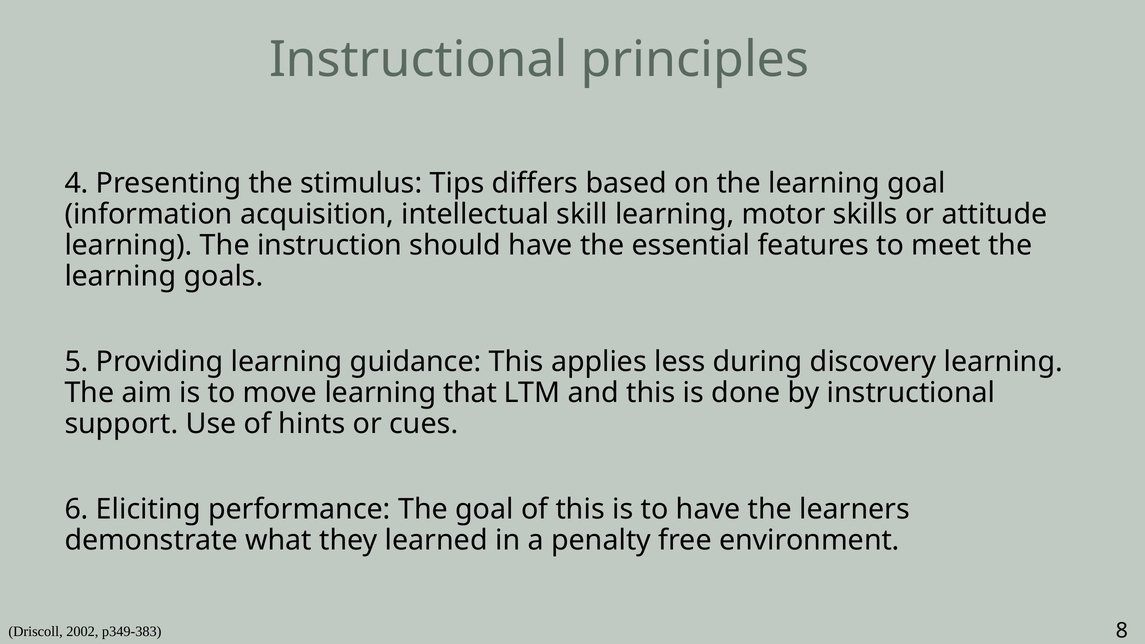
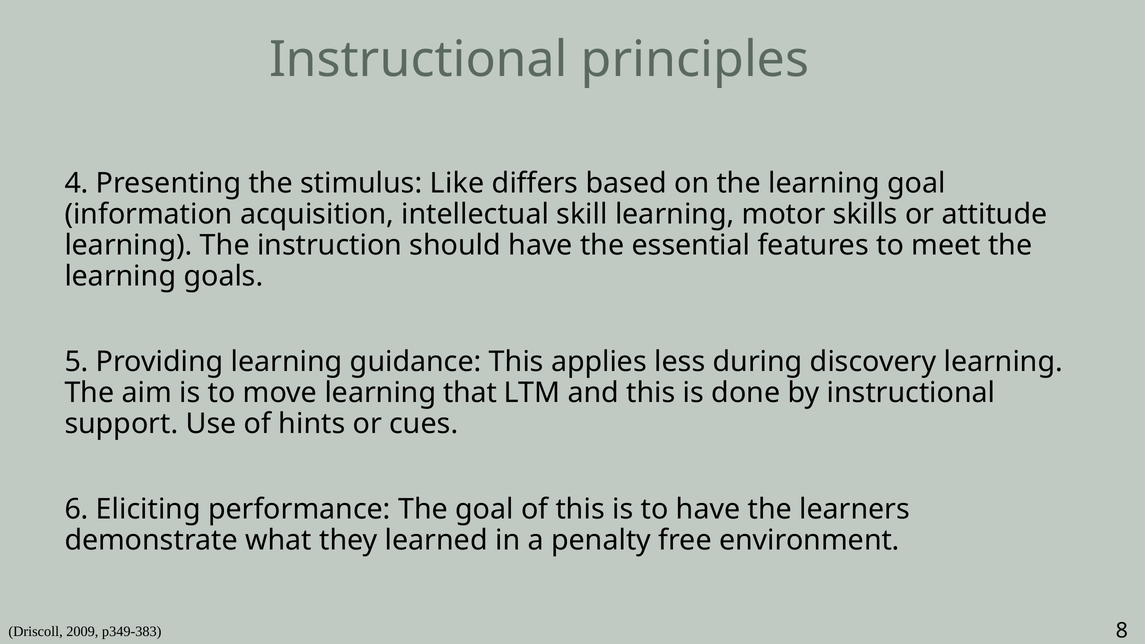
Tips: Tips -> Like (457, 184)
2002: 2002 -> 2009 (82, 632)
